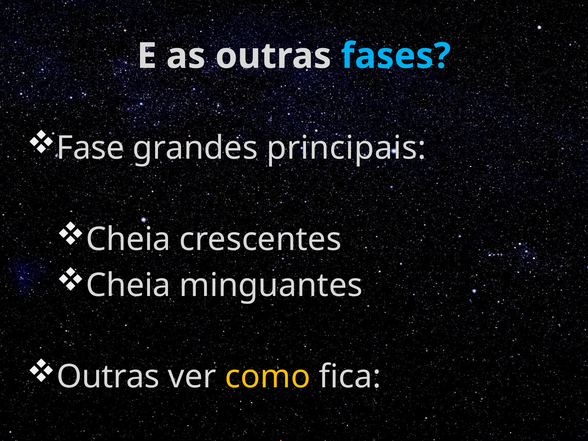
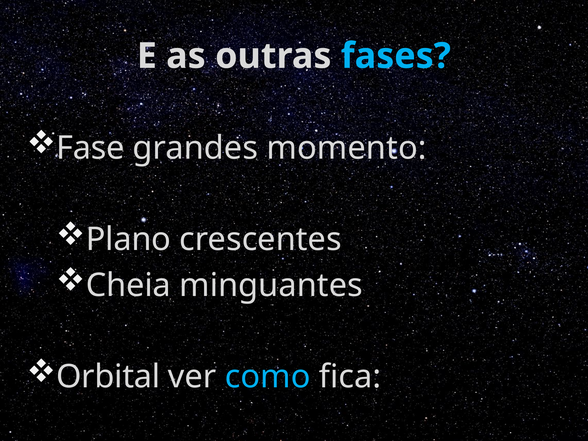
principais: principais -> momento (347, 148)
Cheia: Cheia -> Plano (128, 240)
Outras: Outras -> Orbital (108, 377)
como colour: yellow -> light blue (268, 377)
